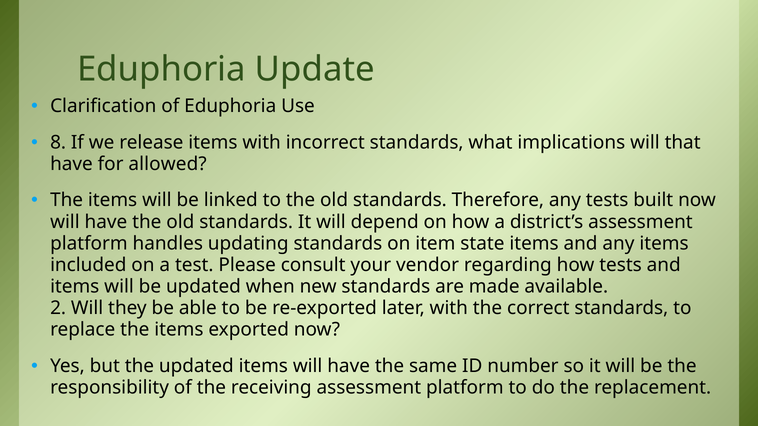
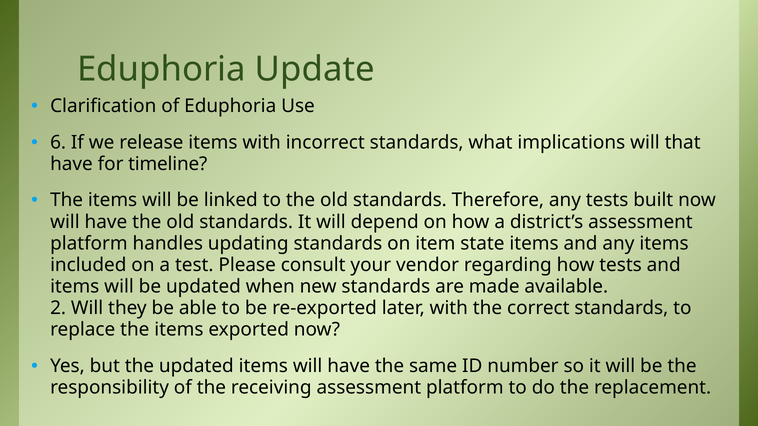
8: 8 -> 6 (58, 143)
allowed: allowed -> timeline (168, 164)
